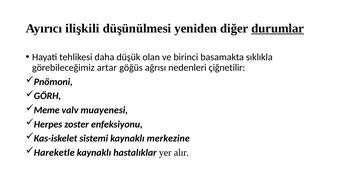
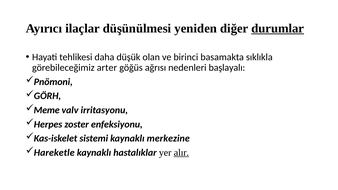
ilişkili: ilişkili -> ilaçlar (82, 28)
artar: artar -> arter (107, 68)
çiğnetilir: çiğnetilir -> başlayalı (227, 68)
muayenesi: muayenesi -> irritasyonu (104, 110)
alır underline: none -> present (181, 153)
